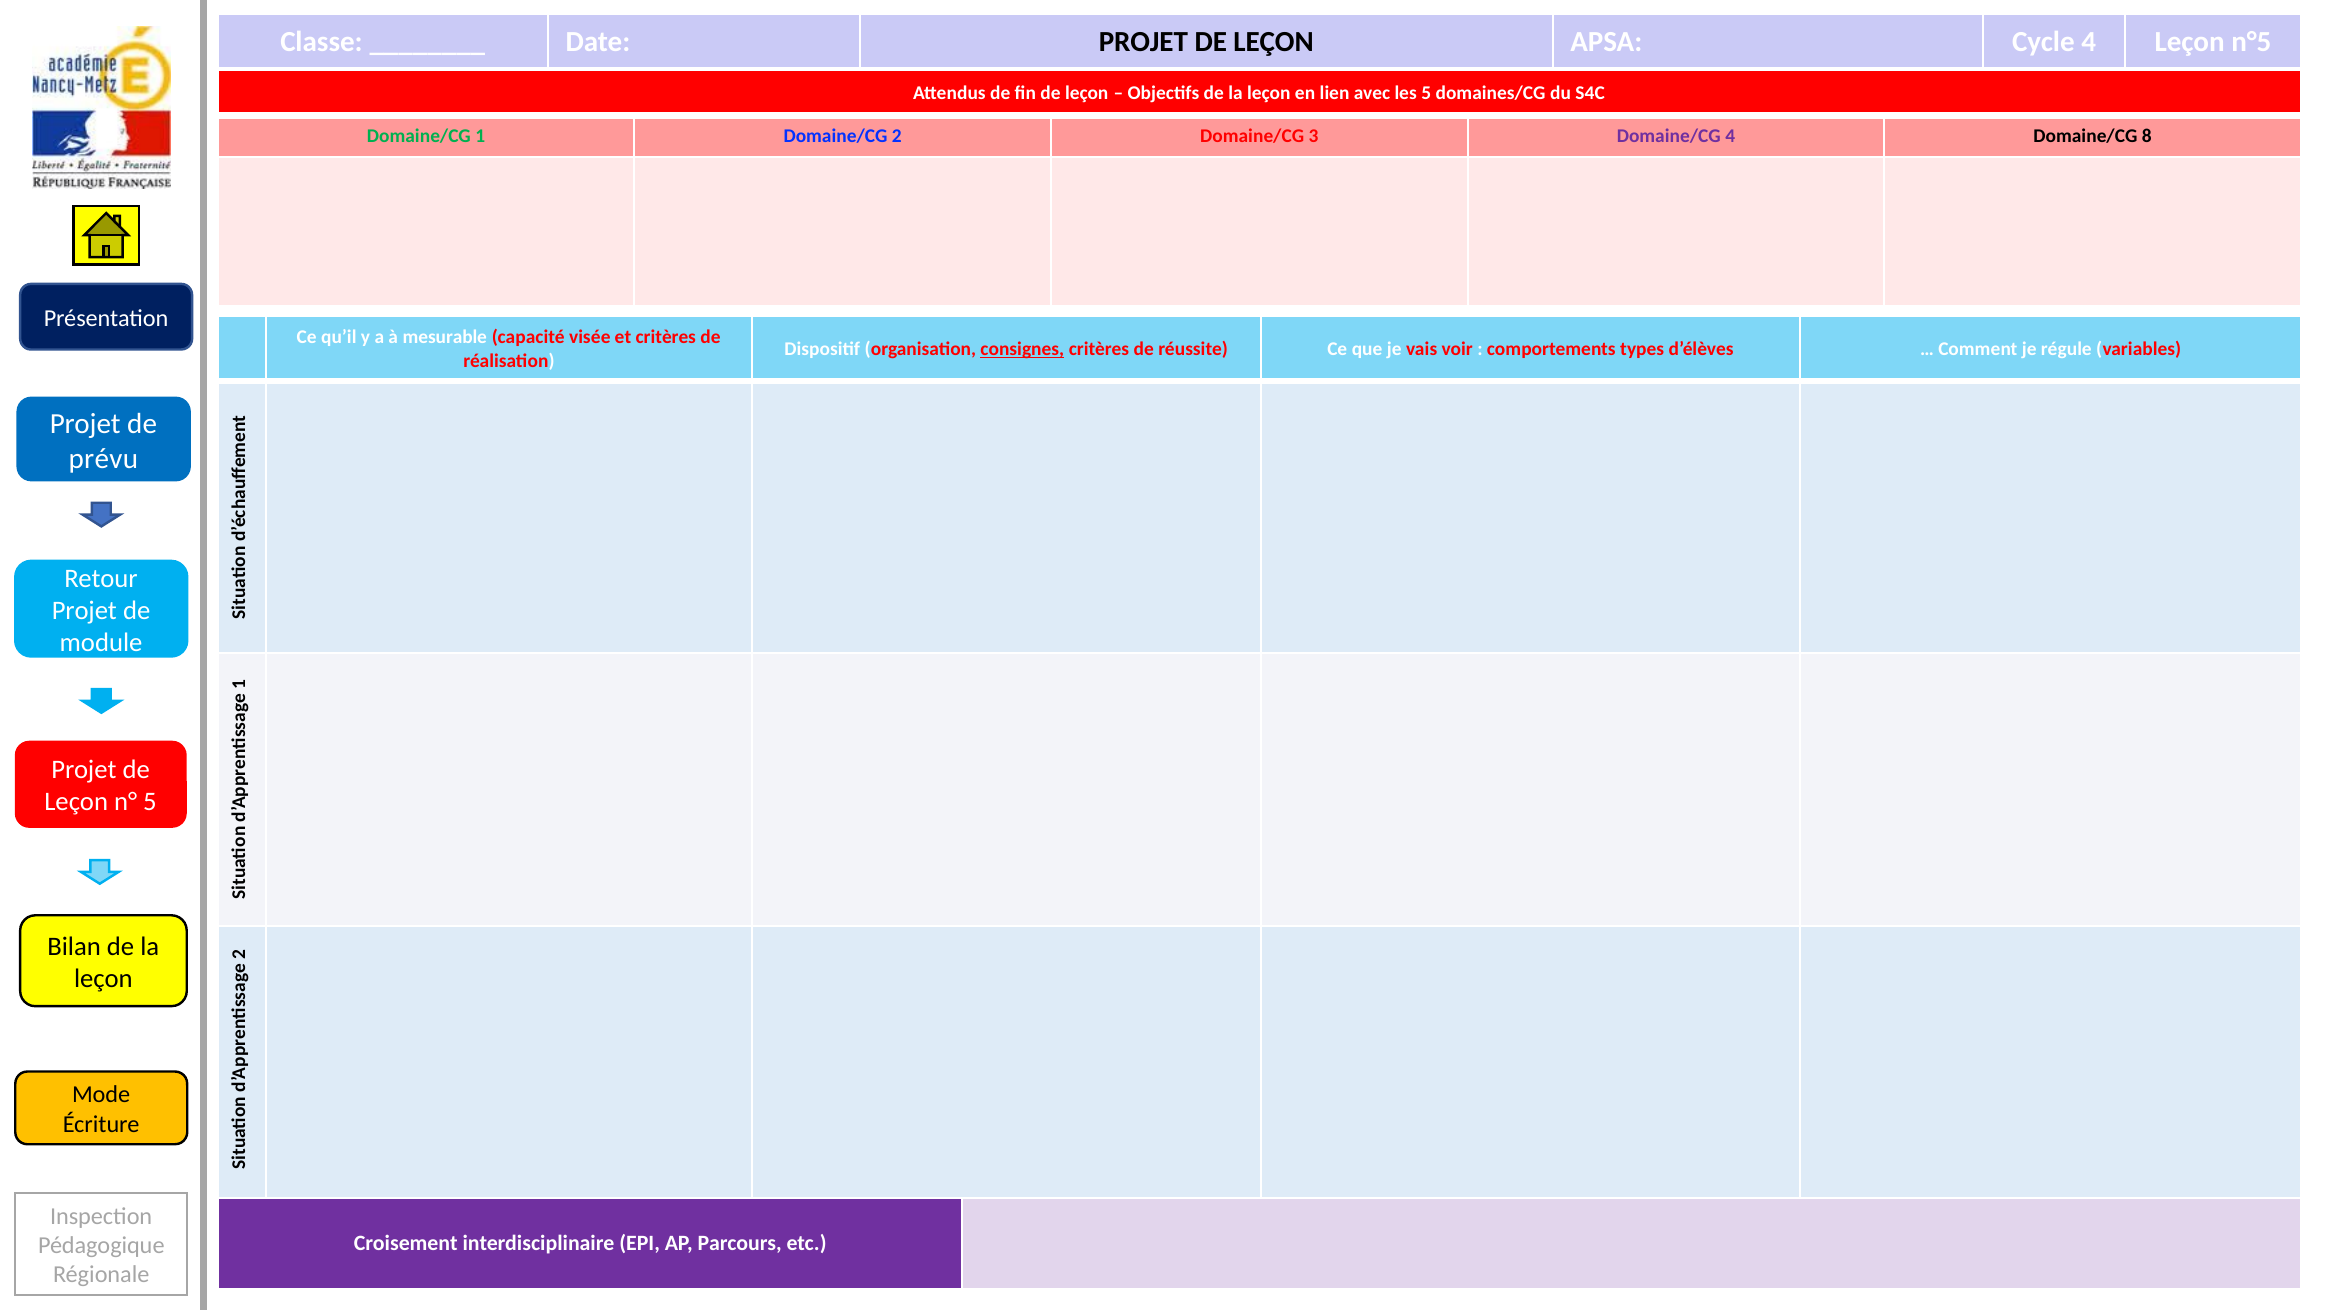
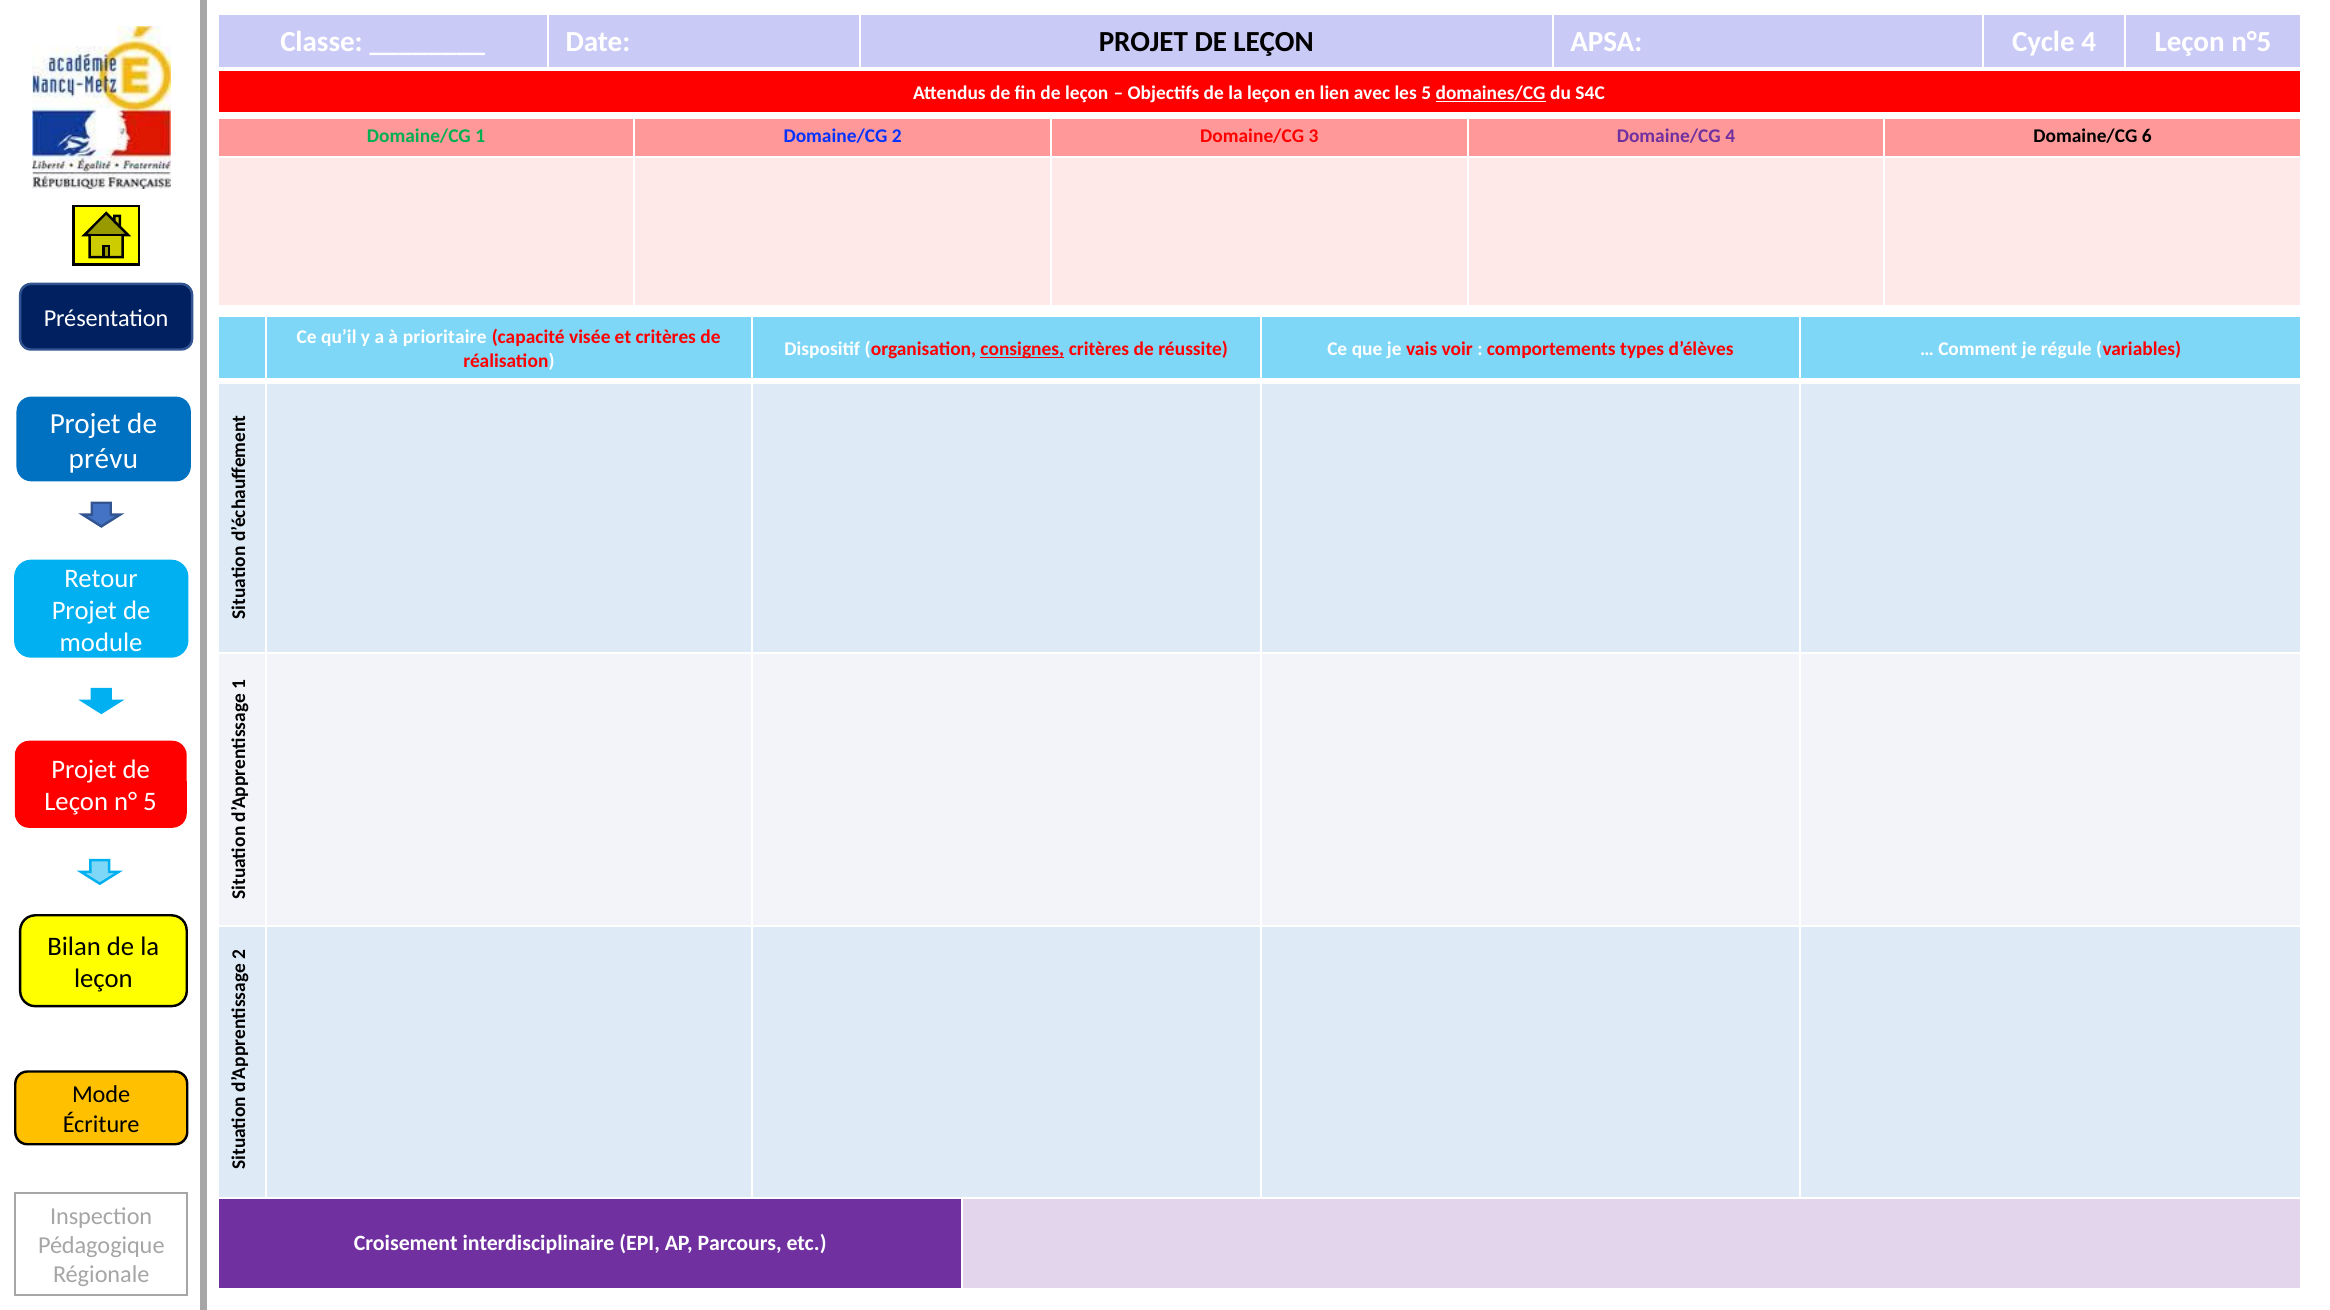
domaines/CG underline: none -> present (1491, 93)
8: 8 -> 6 (2147, 136)
mesurable: mesurable -> prioritaire (445, 337)
